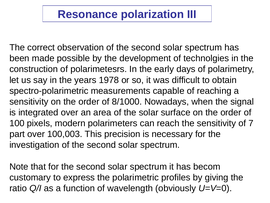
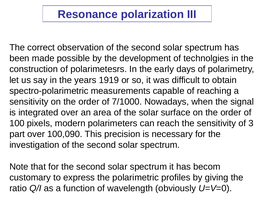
1978: 1978 -> 1919 (109, 80)
8/1000: 8/1000 -> 7/1000 (127, 101)
7: 7 -> 3 (251, 123)
100,003: 100,003 -> 100,090 (65, 134)
